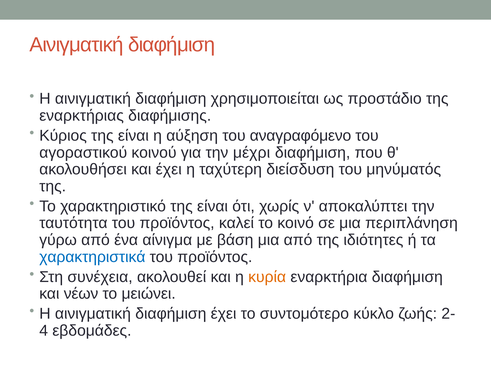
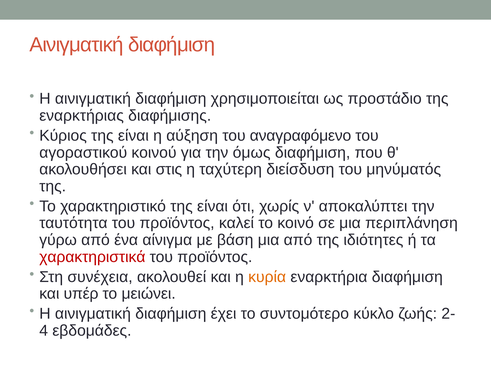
μέχρι: μέχρι -> όμως (252, 153)
και έχει: έχει -> στις (169, 170)
χαρακτηριστικά colour: blue -> red (92, 257)
νέων: νέων -> υπέρ (81, 294)
